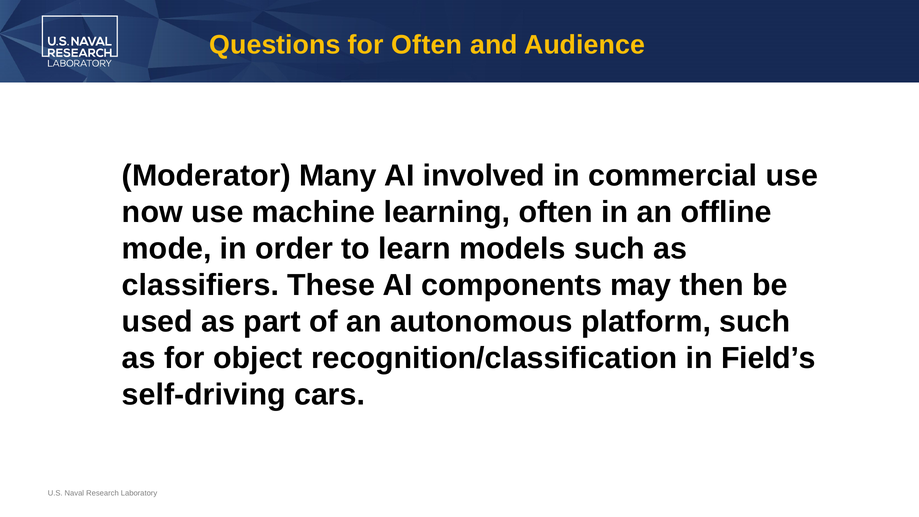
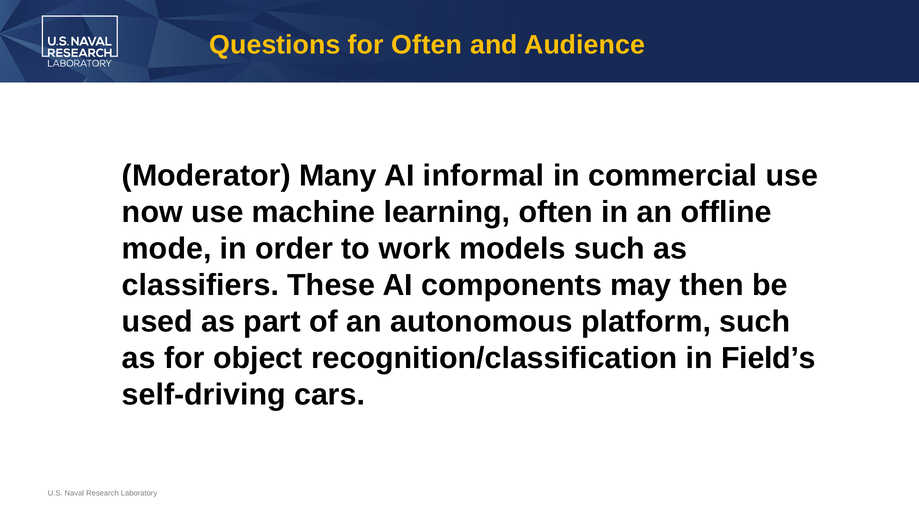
involved: involved -> informal (484, 176)
learn: learn -> work (414, 249)
